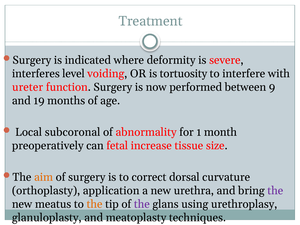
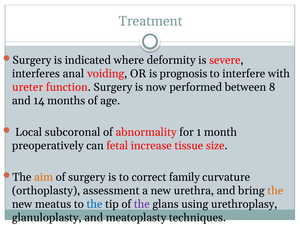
level: level -> anal (73, 74)
tortuosity: tortuosity -> prognosis (183, 74)
9: 9 -> 8 (272, 87)
19: 19 -> 14 (39, 101)
dorsal: dorsal -> family (184, 177)
application: application -> assessment (111, 191)
the colour: purple -> orange (275, 191)
the colour: orange -> blue (95, 204)
